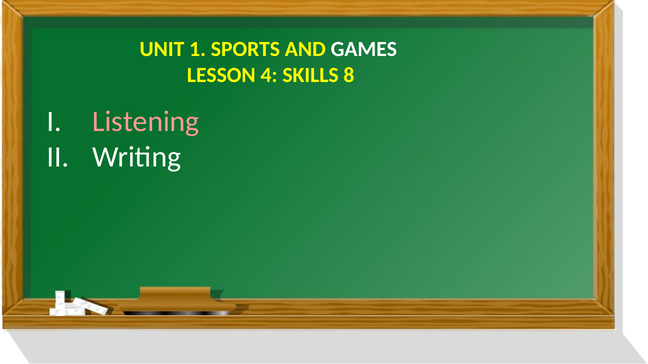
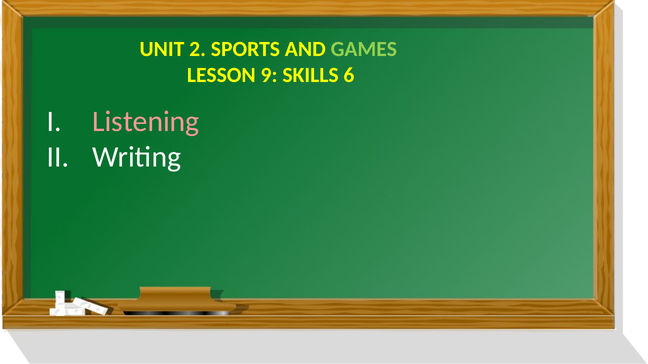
1: 1 -> 2 (198, 49)
GAMES colour: white -> light green (364, 49)
4: 4 -> 9 (269, 75)
8: 8 -> 6 (349, 75)
